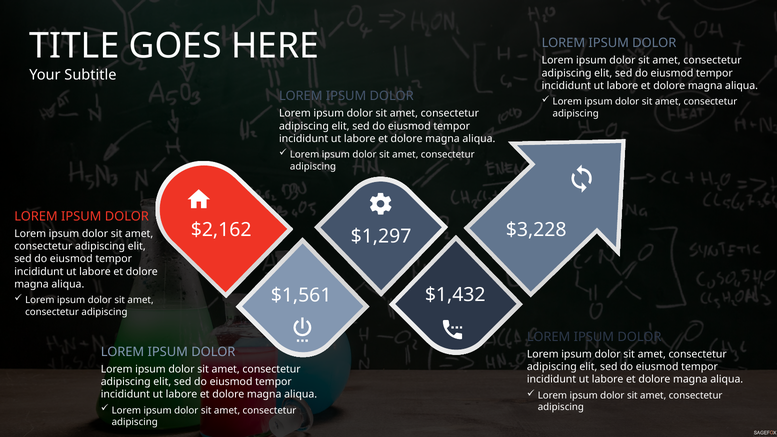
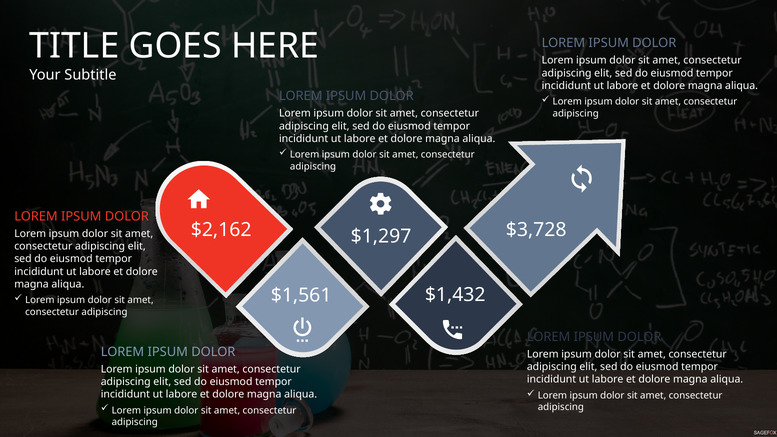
$3,228: $3,228 -> $3,728 (536, 230)
